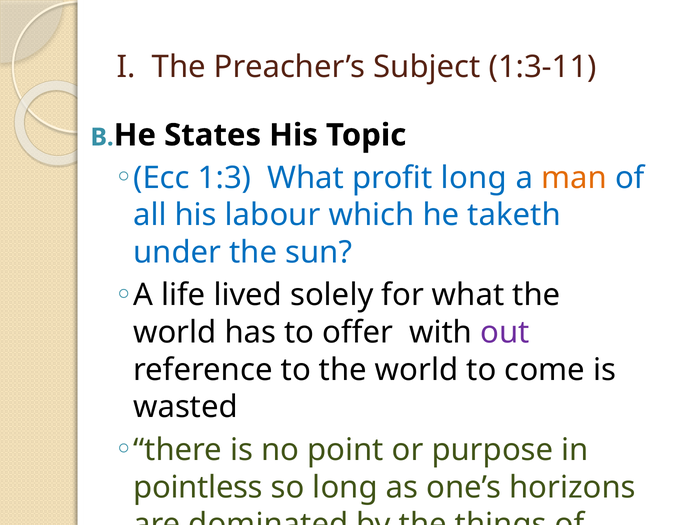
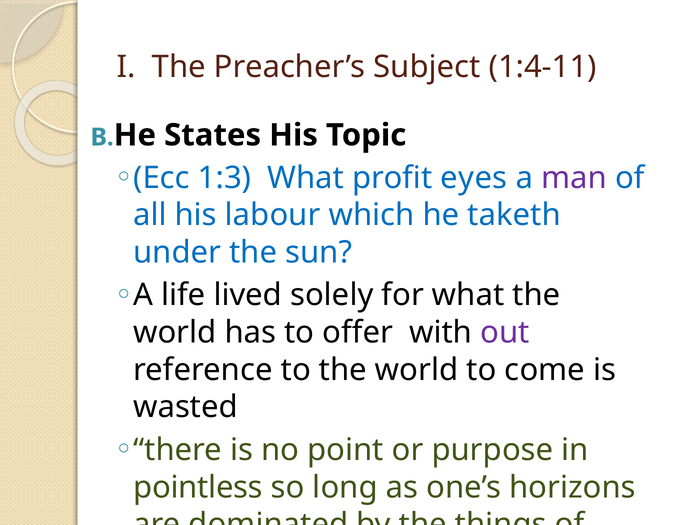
1:3-11: 1:3-11 -> 1:4-11 (543, 67)
profit long: long -> eyes (474, 178)
man colour: orange -> purple (574, 178)
